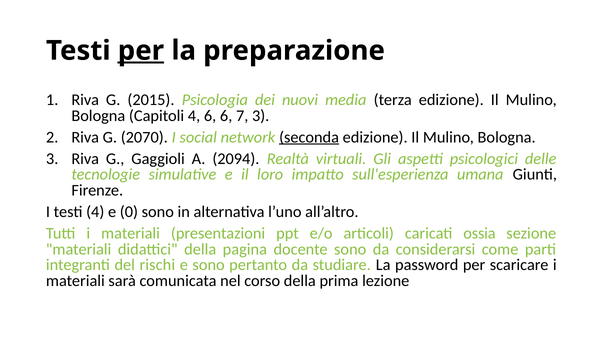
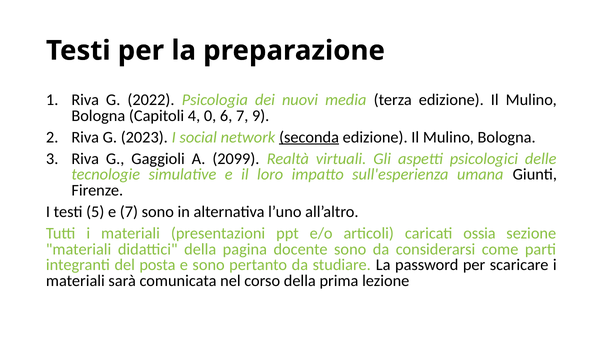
per underline: present -> none (141, 51)
2015: 2015 -> 2022 (151, 100)
4 6: 6 -> 0 (210, 116)
7 3: 3 -> 9 (261, 116)
2070: 2070 -> 2023 (144, 137)
2094: 2094 -> 2099 (236, 159)
testi 4: 4 -> 5 (95, 212)
e 0: 0 -> 7 (129, 212)
rischi: rischi -> posta (157, 265)
